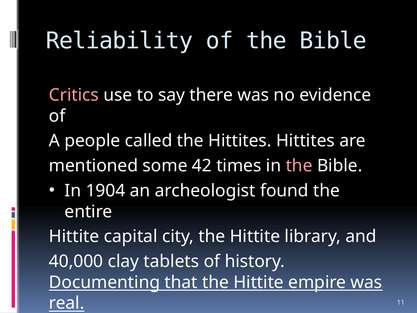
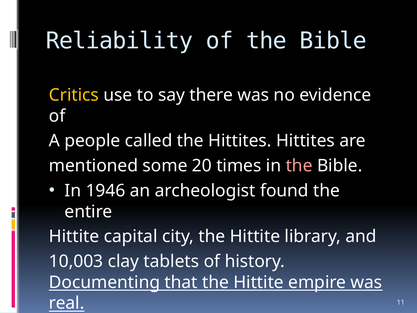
Critics colour: pink -> yellow (74, 95)
42: 42 -> 20 (202, 166)
1904: 1904 -> 1946 (106, 191)
40,000: 40,000 -> 10,003 (76, 261)
